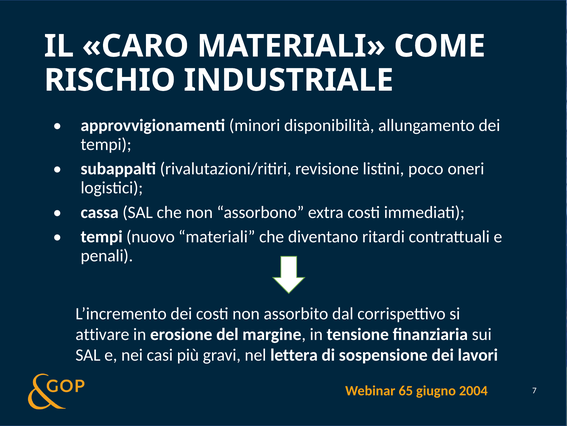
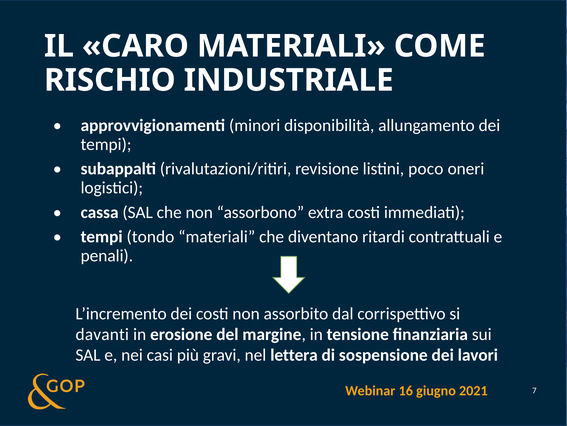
nuovo: nuovo -> tondo (150, 237)
attivare: attivare -> davanti (102, 334)
65: 65 -> 16 (406, 390)
2004: 2004 -> 2021 (473, 390)
